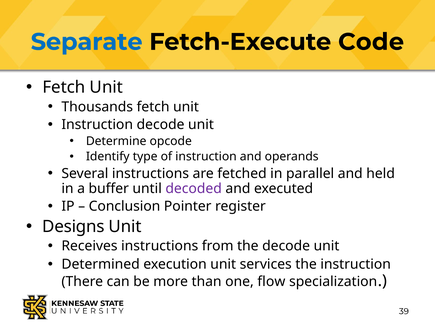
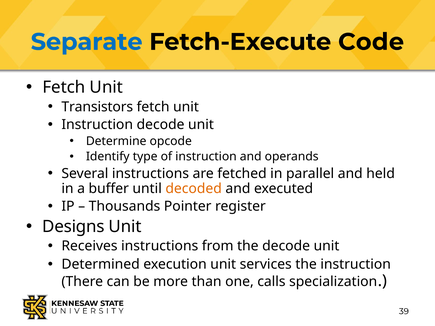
Thousands: Thousands -> Transistors (97, 107)
decoded colour: purple -> orange (194, 189)
Conclusion: Conclusion -> Thousands (125, 207)
flow: flow -> calls (271, 282)
